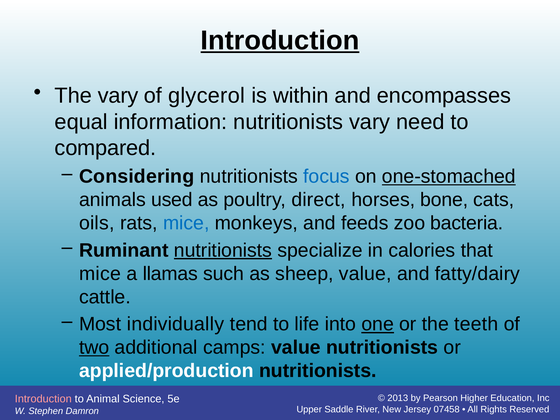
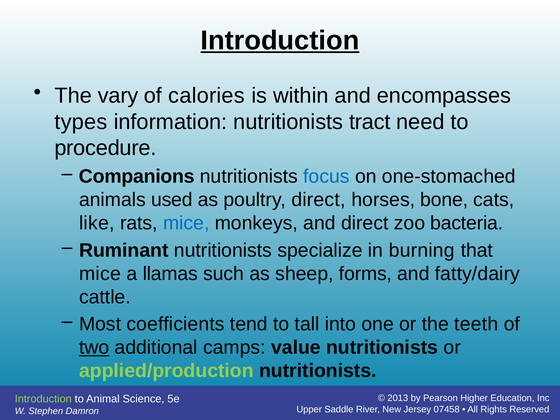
glycerol: glycerol -> calories (207, 96)
equal: equal -> types (81, 122)
nutritionists vary: vary -> tract (370, 122)
compared: compared -> procedure (105, 148)
Considering: Considering -> Companions (137, 177)
one-stomached underline: present -> none (449, 177)
oils: oils -> like (97, 223)
and feeds: feeds -> direct (365, 223)
nutritionists underline: present -> none (223, 250)
calories: calories -> burning (422, 250)
sheep value: value -> forms (365, 274)
individually: individually -> coefficients (176, 324)
life: life -> tall (307, 324)
one underline: present -> none (378, 324)
applied/production colour: white -> light green (166, 371)
Introduction colour: pink -> light green (43, 399)
